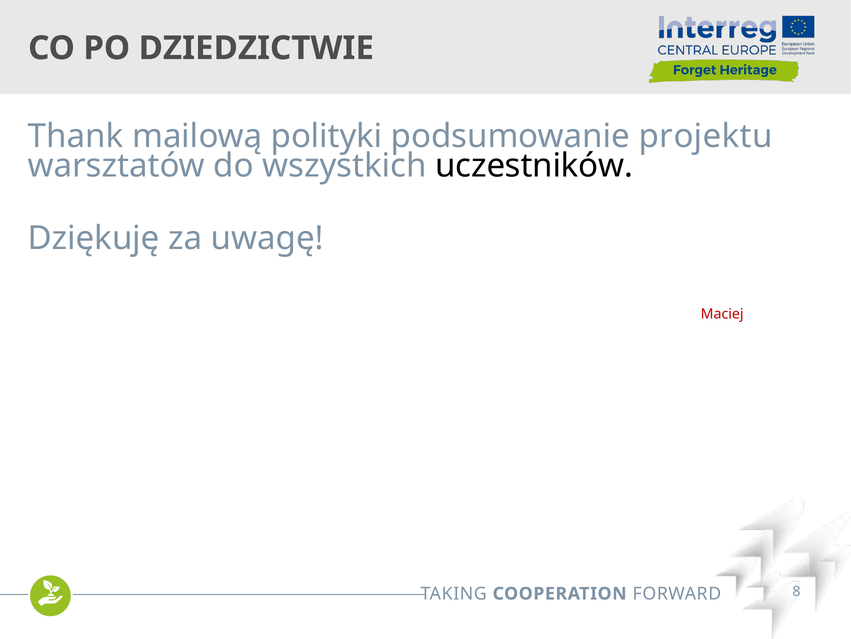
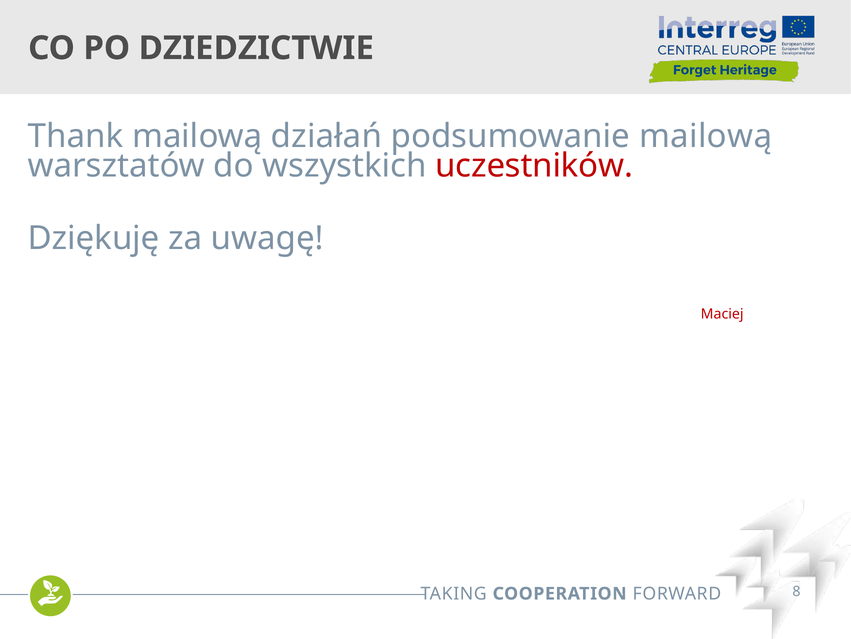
polityki: polityki -> działań (326, 136)
podsumowanie projektu: projektu -> mailową (706, 136)
uczestników colour: black -> red (534, 166)
